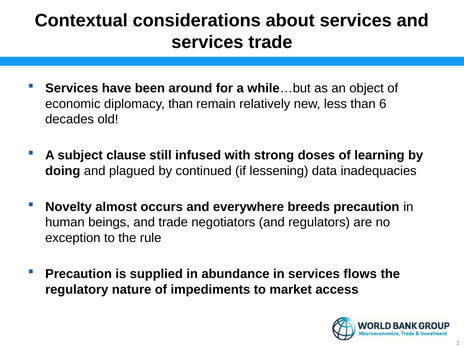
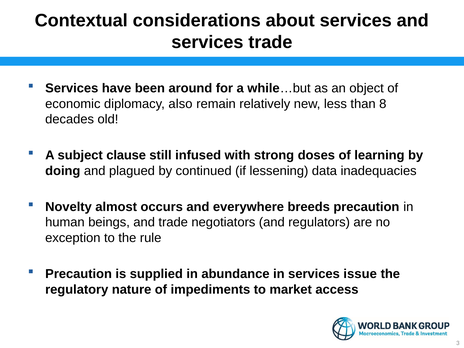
diplomacy than: than -> also (180, 104)
6: 6 -> 8 (383, 104)
flows: flows -> issue (360, 274)
